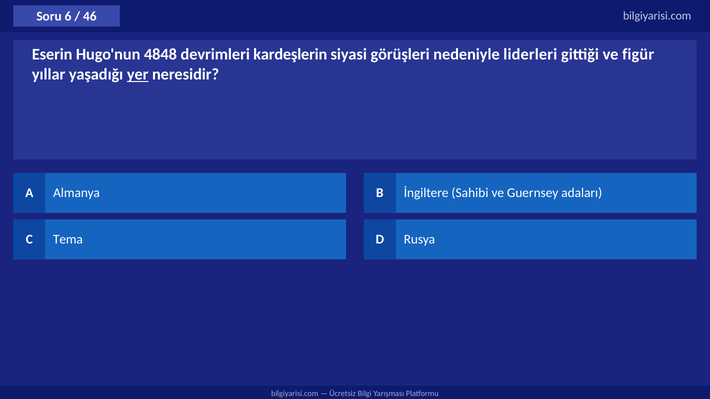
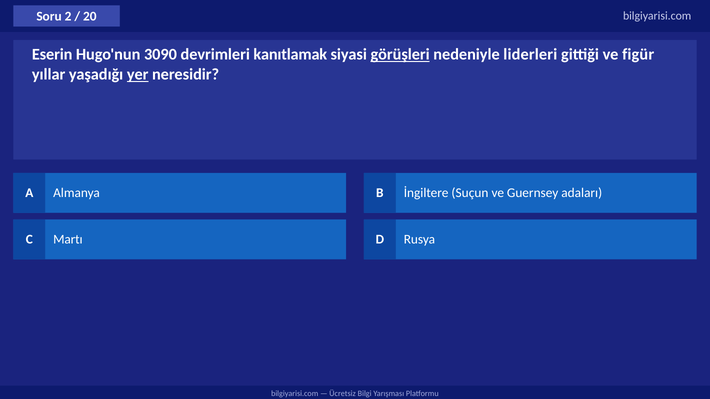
6: 6 -> 2 (68, 16)
46: 46 -> 20 (90, 16)
4848: 4848 -> 3090 (160, 55)
kardeşlerin: kardeşlerin -> kanıtlamak (290, 55)
görüşleri underline: none -> present (400, 55)
Sahibi: Sahibi -> Suçun (470, 193)
Tema: Tema -> Martı (68, 240)
